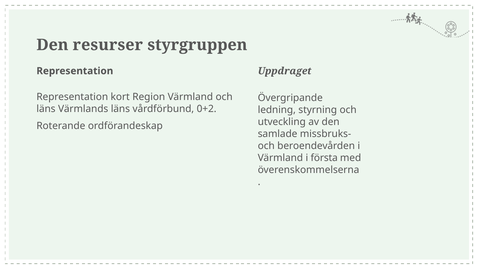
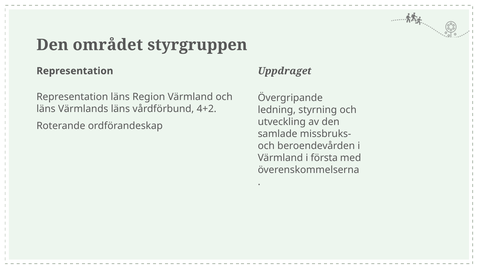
resurser: resurser -> området (108, 45)
Representation kort: kort -> läns (120, 97)
0+2: 0+2 -> 4+2 (207, 109)
